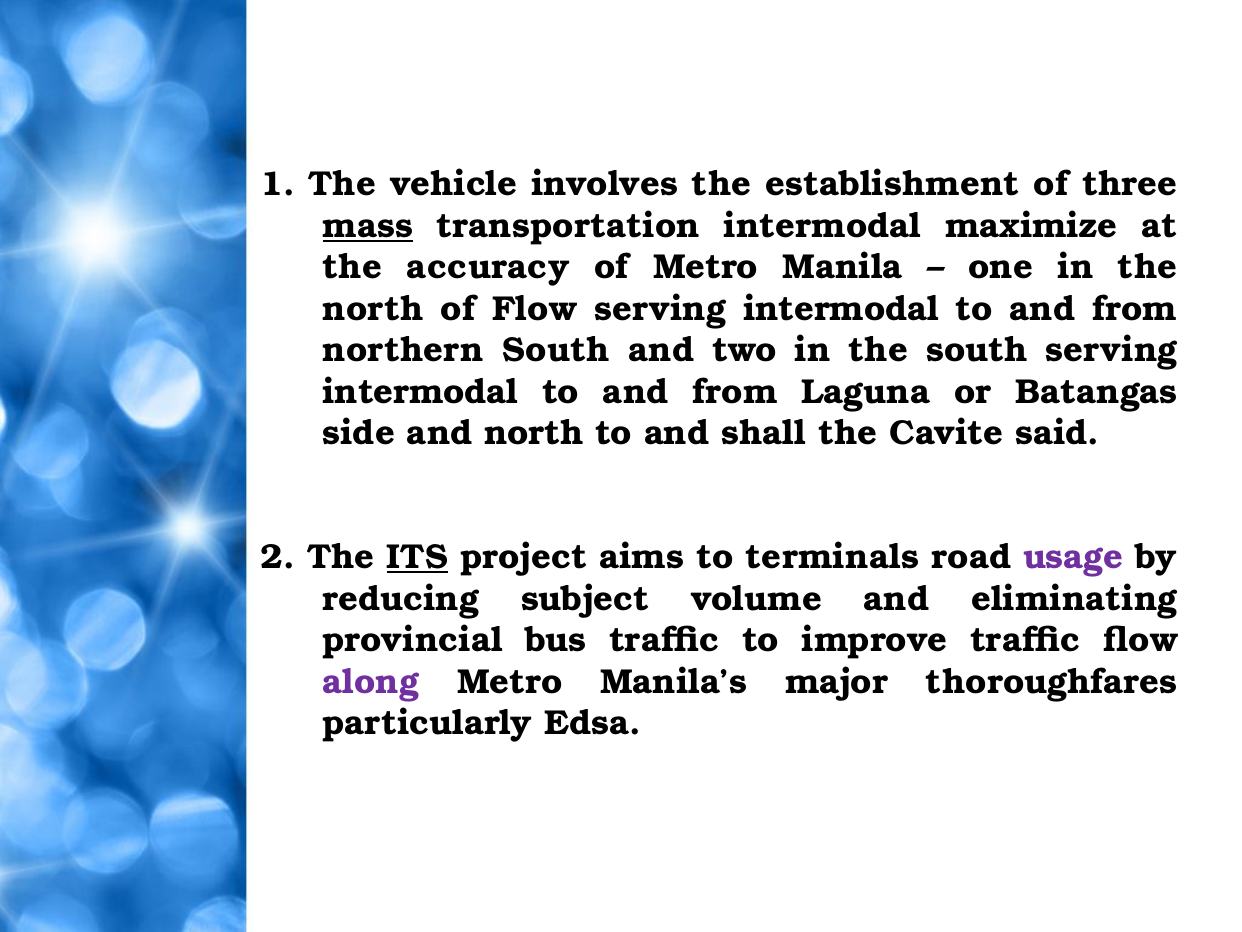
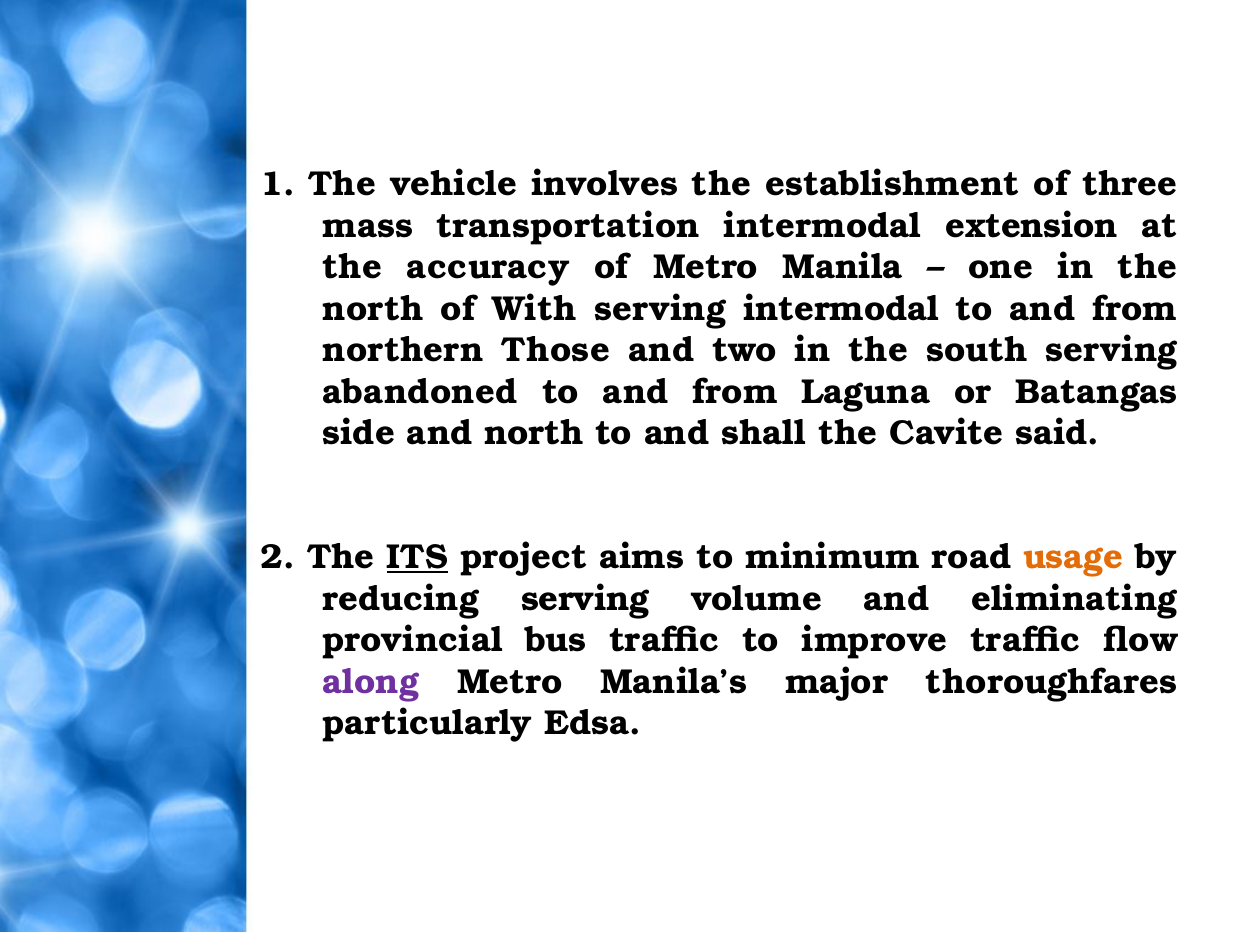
mass underline: present -> none (368, 226)
maximize: maximize -> extension (1032, 226)
of Flow: Flow -> With (535, 309)
northern South: South -> Those (556, 350)
intermodal: intermodal -> abandoned (420, 392)
terminals: terminals -> minimum (833, 557)
usage colour: purple -> orange (1073, 557)
reducing subject: subject -> serving (585, 599)
